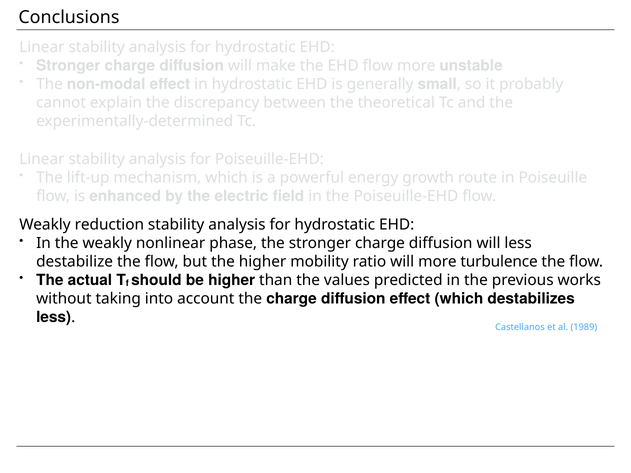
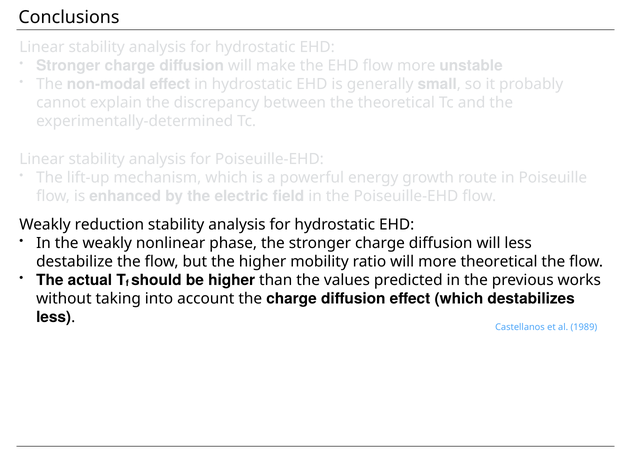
more turbulence: turbulence -> theoretical (499, 262)
